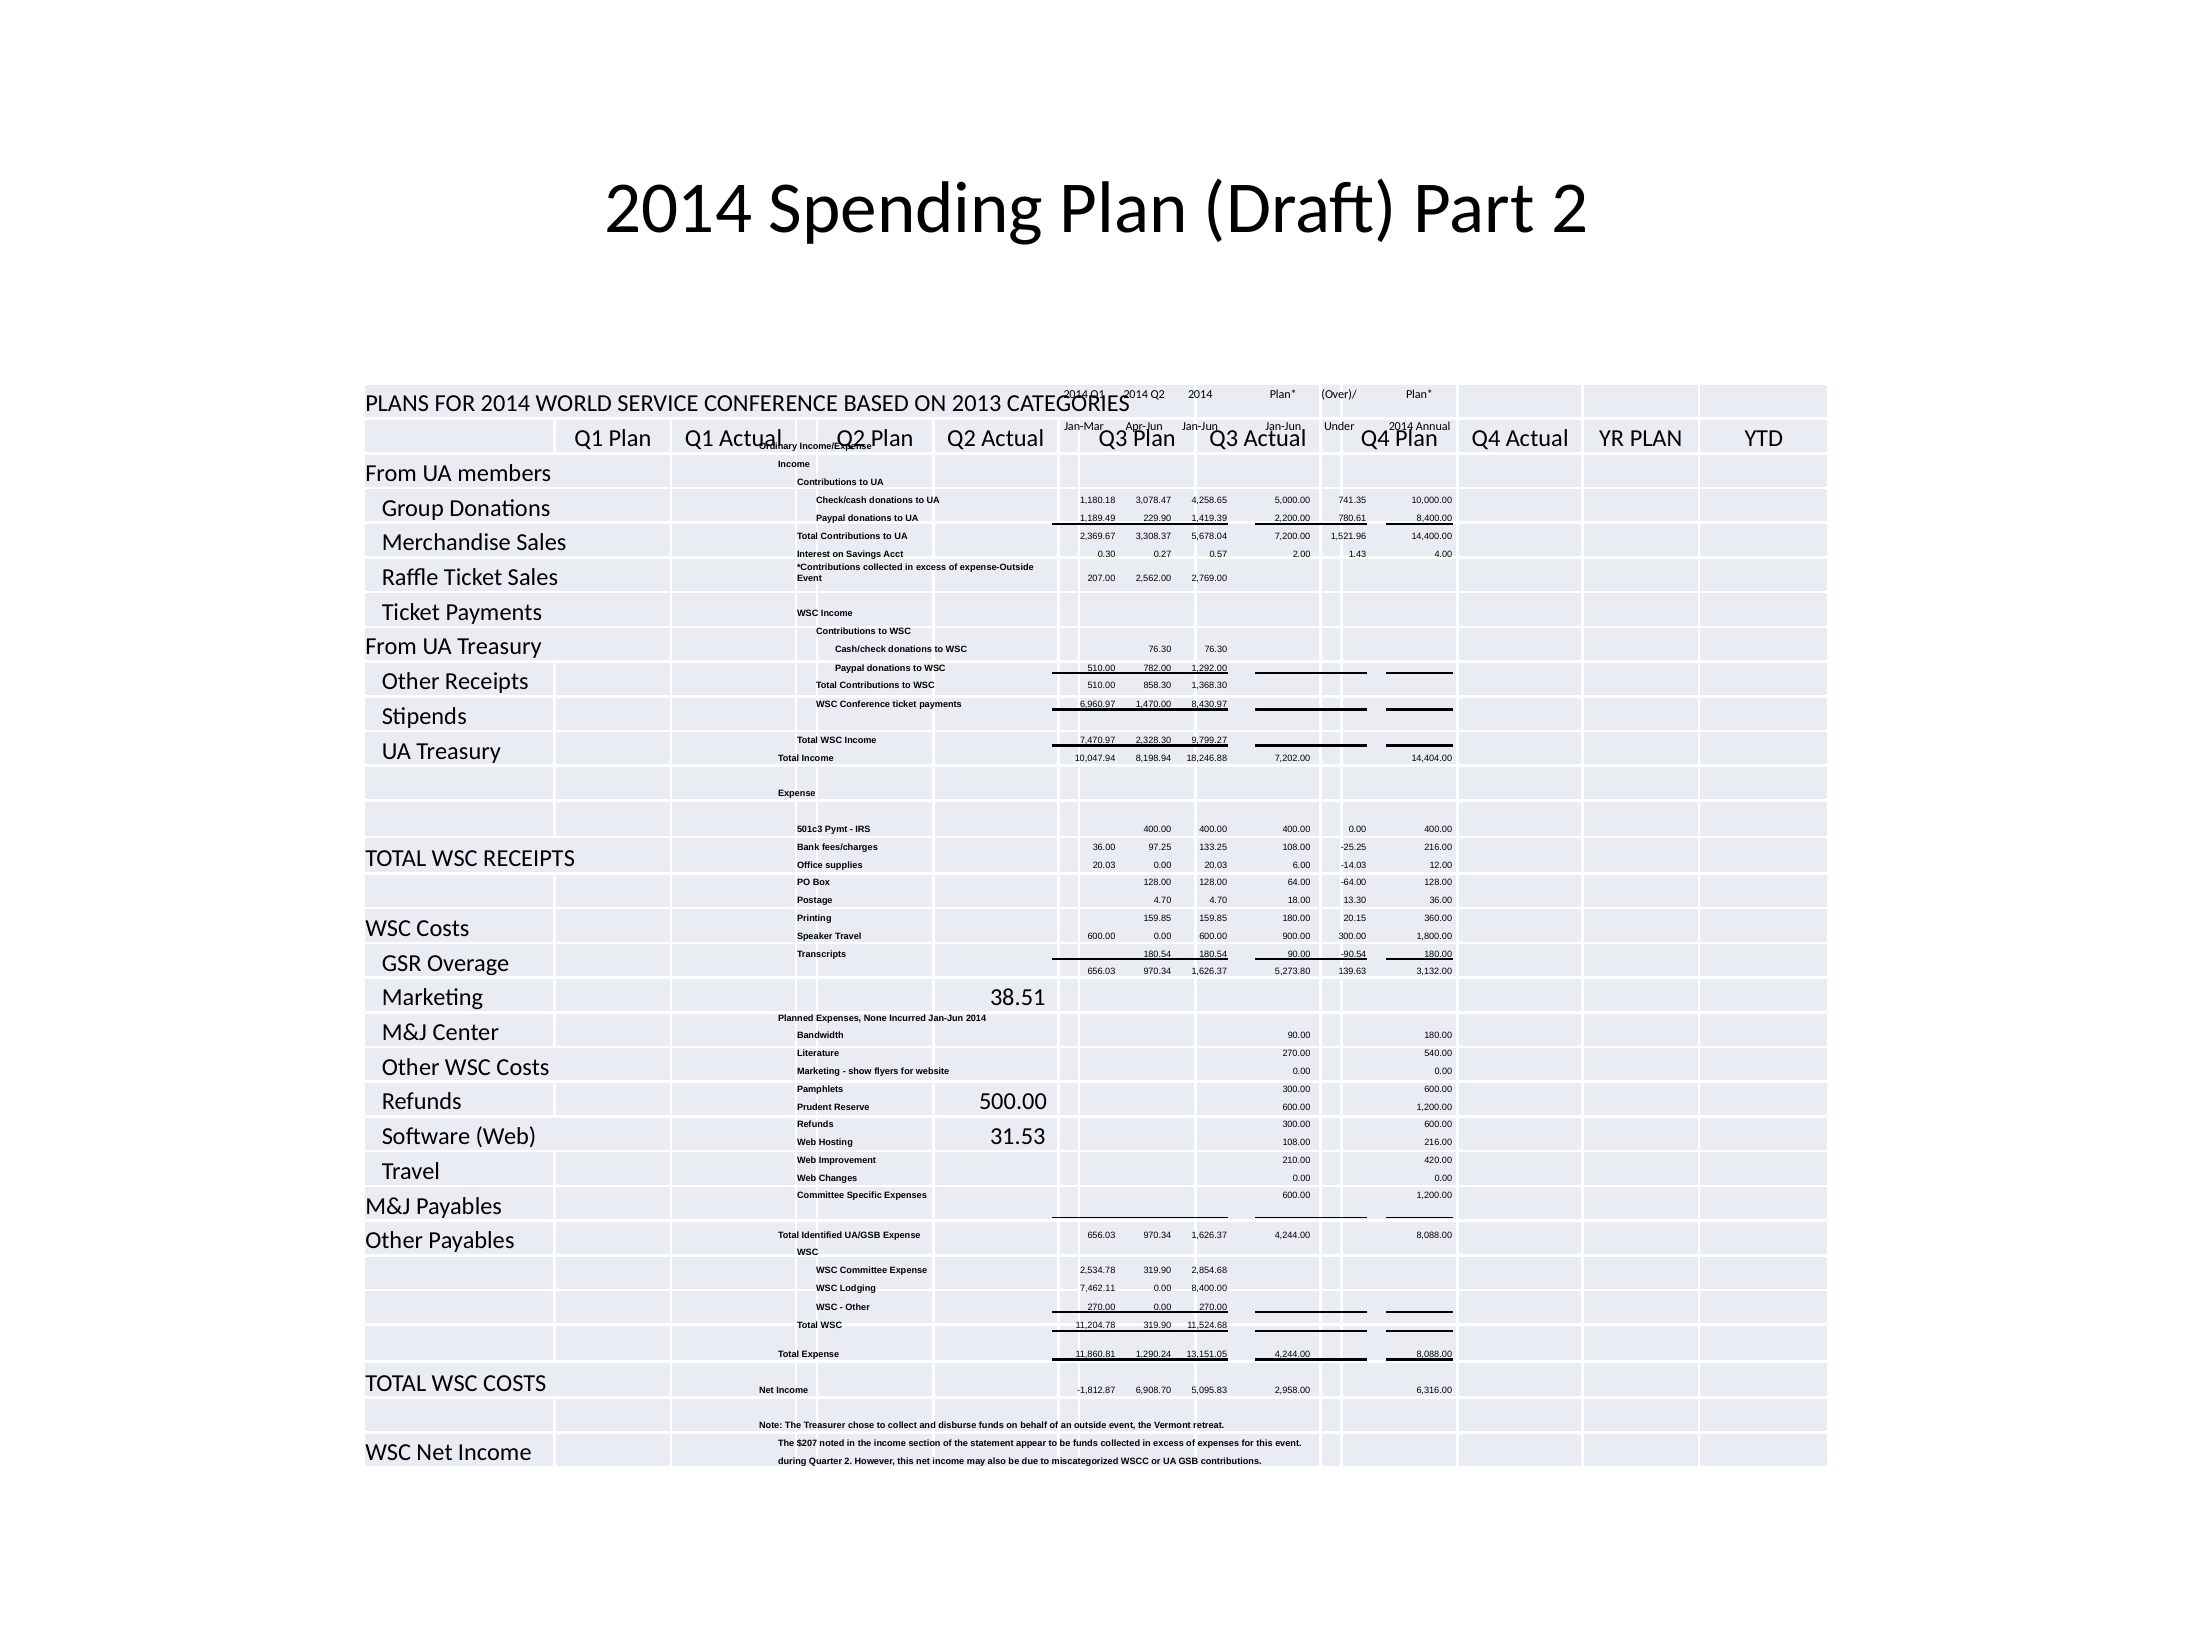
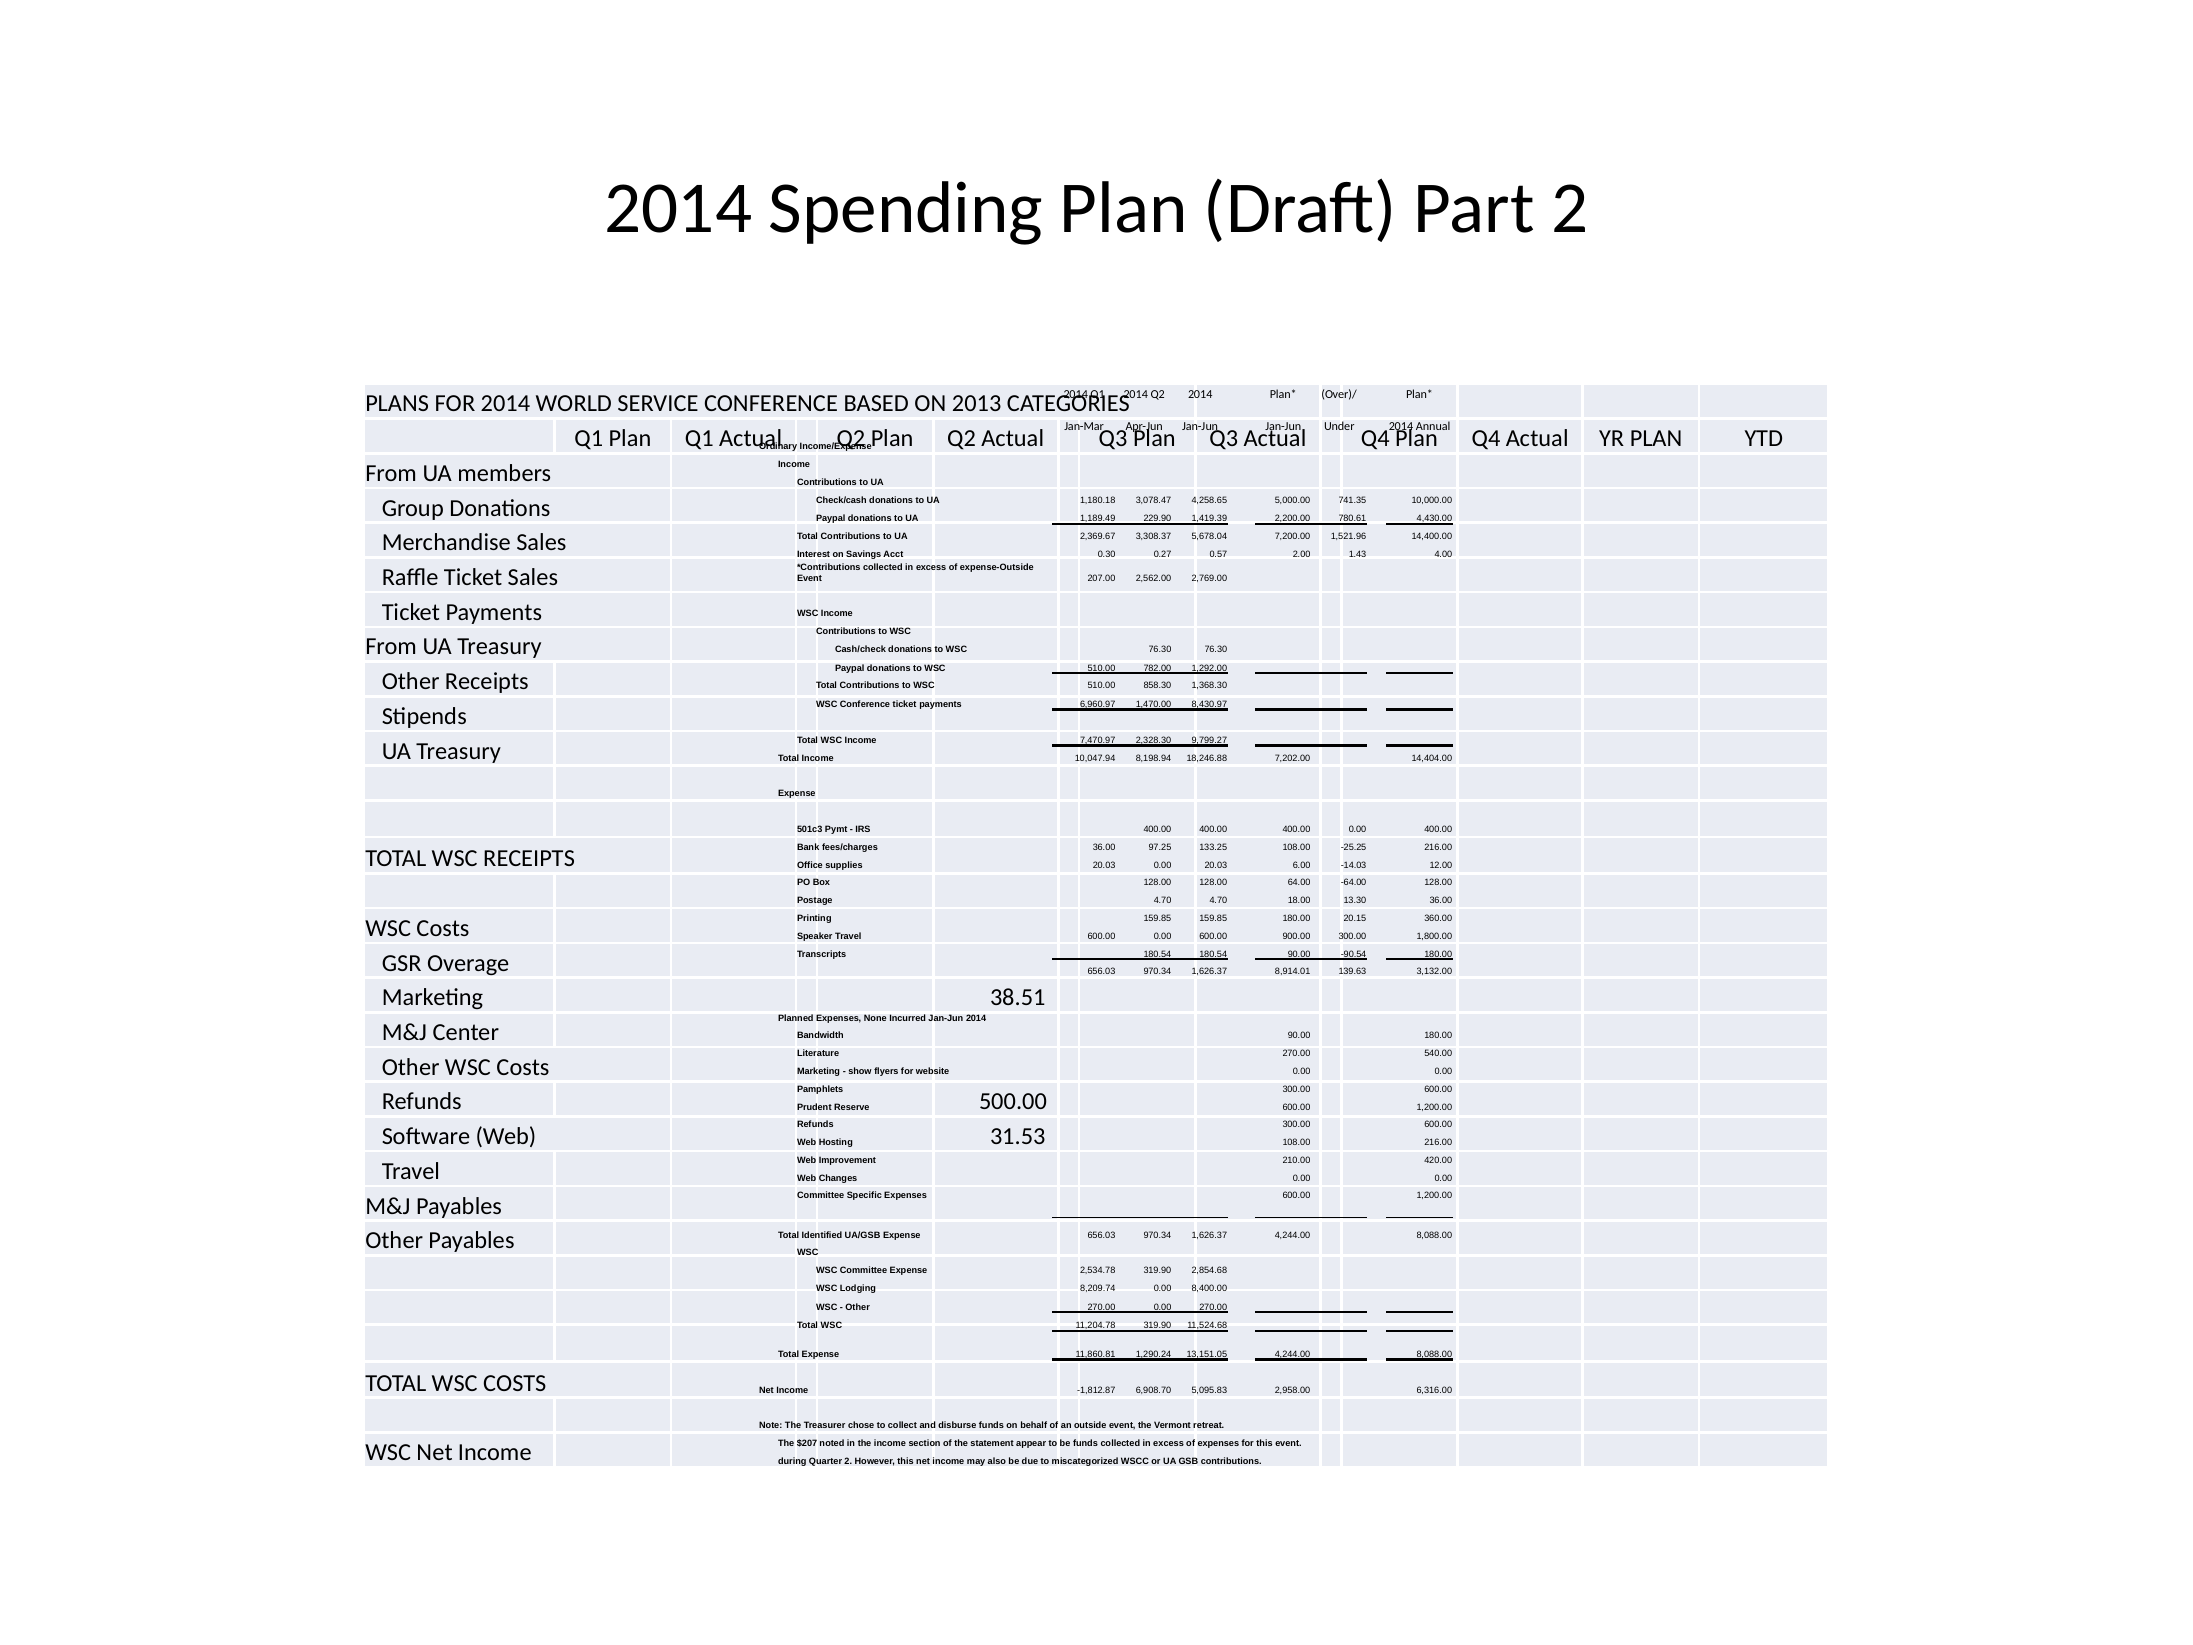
780.61 8,400.00: 8,400.00 -> 4,430.00 (1434, 519)
5,273.80: 5,273.80 -> 8,914.01 (1293, 972)
7,462.11: 7,462.11 -> 8,209.74 (1098, 1288)
